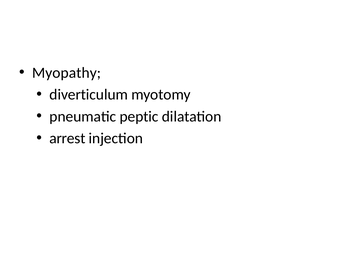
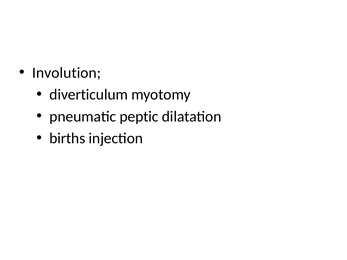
Myopathy: Myopathy -> Involution (67, 73)
arrest: arrest -> births (67, 138)
